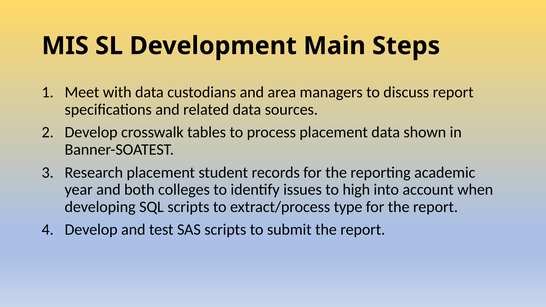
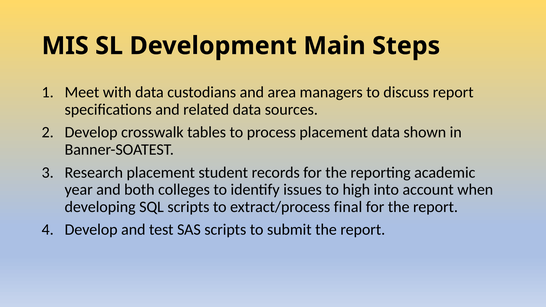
type: type -> final (348, 207)
